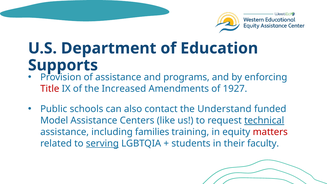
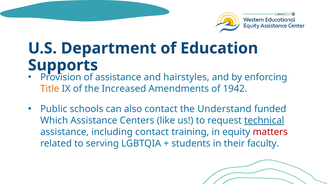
programs: programs -> hairstyles (186, 77)
Title colour: red -> orange (50, 89)
1927: 1927 -> 1942 (235, 89)
Model: Model -> Which (54, 120)
including families: families -> contact (152, 132)
serving underline: present -> none (102, 143)
